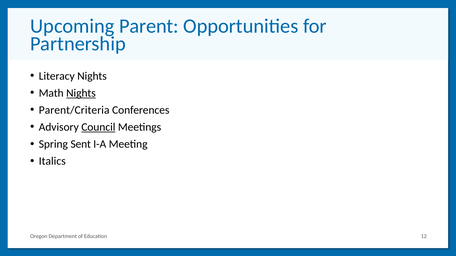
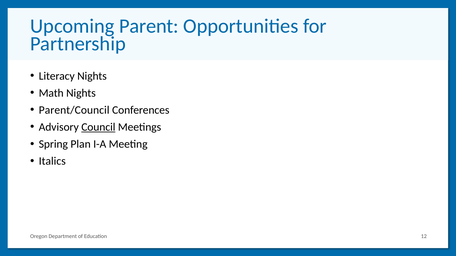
Nights underline: present -> none (81, 93)
Parent/Criteria: Parent/Criteria -> Parent/Council (74, 110)
Sent: Sent -> Plan (81, 144)
